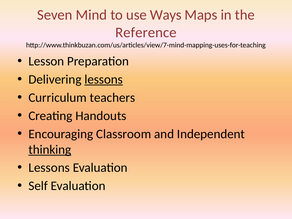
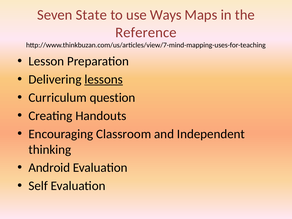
Mind: Mind -> State (91, 15)
teachers: teachers -> question (112, 98)
thinking underline: present -> none (50, 150)
Lessons: Lessons -> Android (49, 168)
